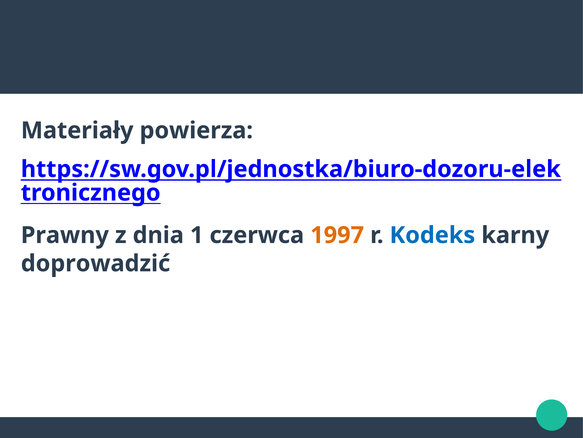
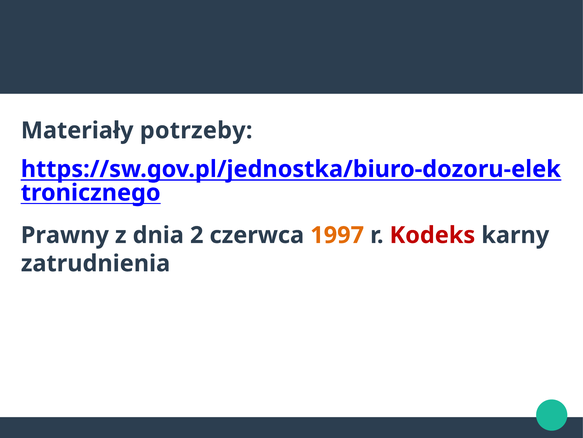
powierza: powierza -> potrzeby (196, 130)
1: 1 -> 2 (197, 235)
Kodeks colour: blue -> red (432, 235)
doprowadzić: doprowadzić -> zatrudnienia (96, 263)
